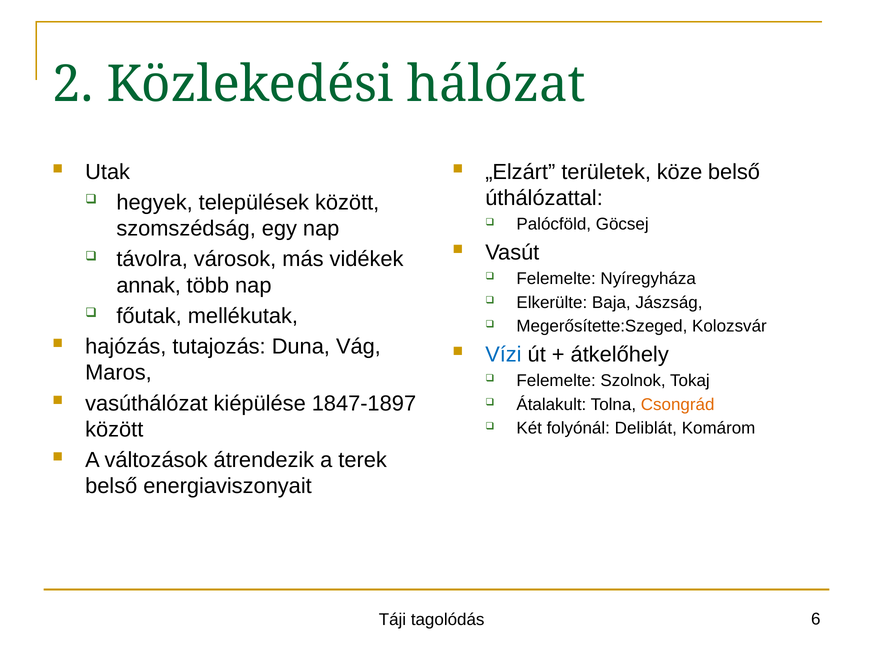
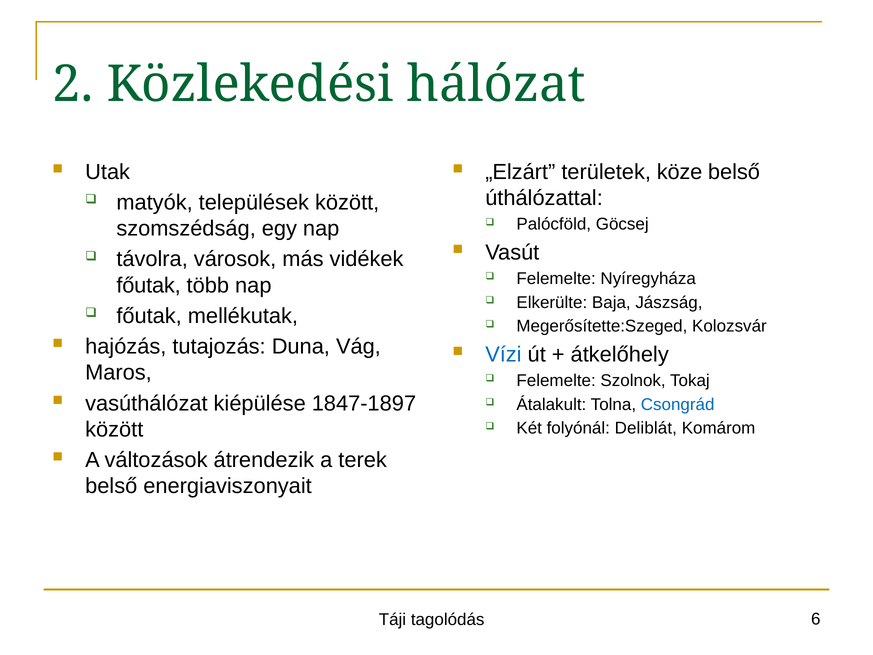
hegyek: hegyek -> matyók (155, 202)
annak: annak -> főutak (149, 285)
Csongrád colour: orange -> blue (678, 404)
